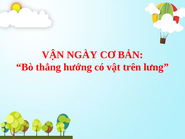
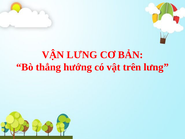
VẬN NGÀY: NGÀY -> LƯNG (82, 55)
